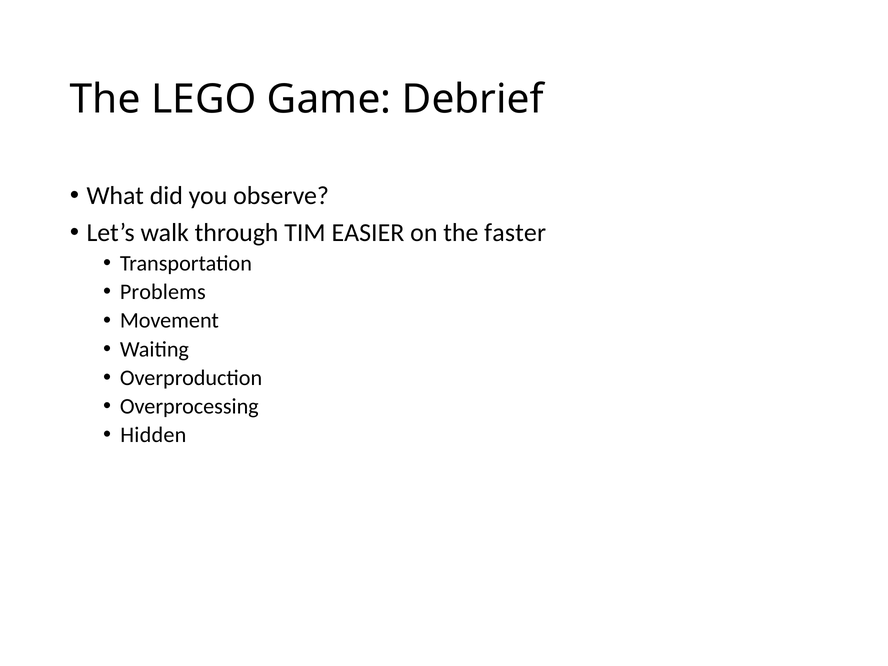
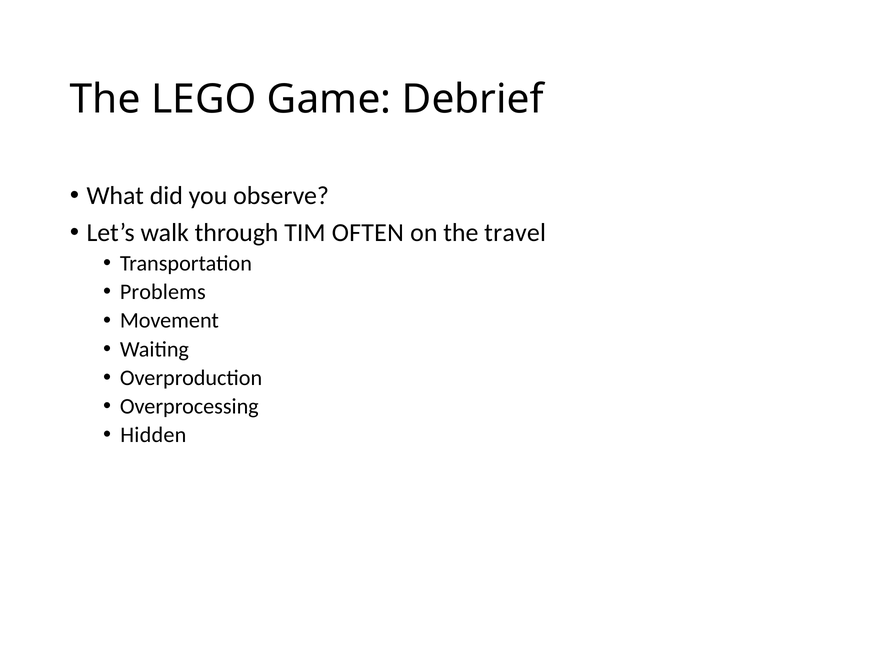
EASIER: EASIER -> OFTEN (368, 233)
faster: faster -> travel (515, 233)
